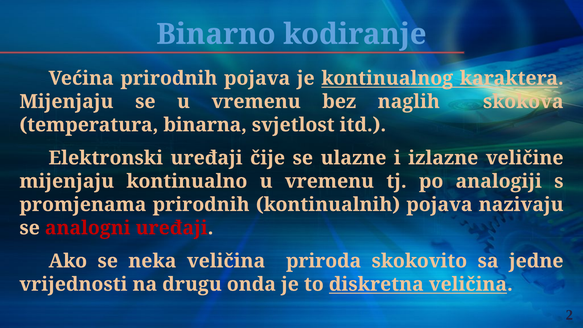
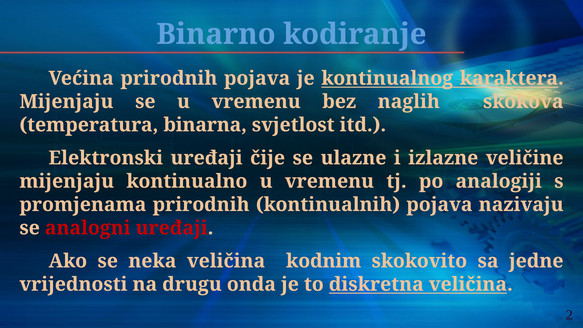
priroda: priroda -> kodnim (324, 261)
